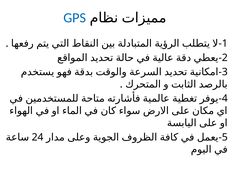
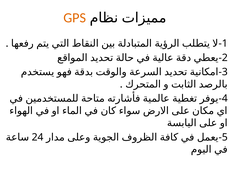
GPS colour: blue -> orange (75, 18)
